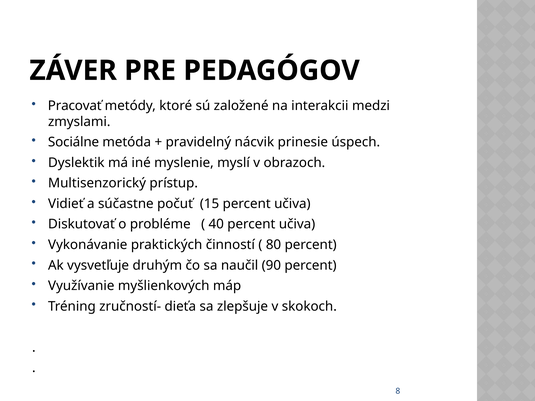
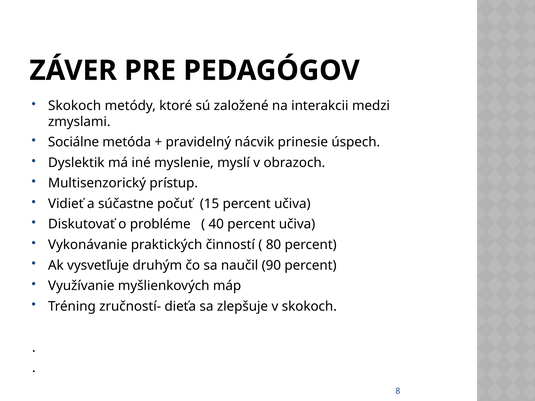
Pracovať: Pracovať -> Skokoch (75, 106)
